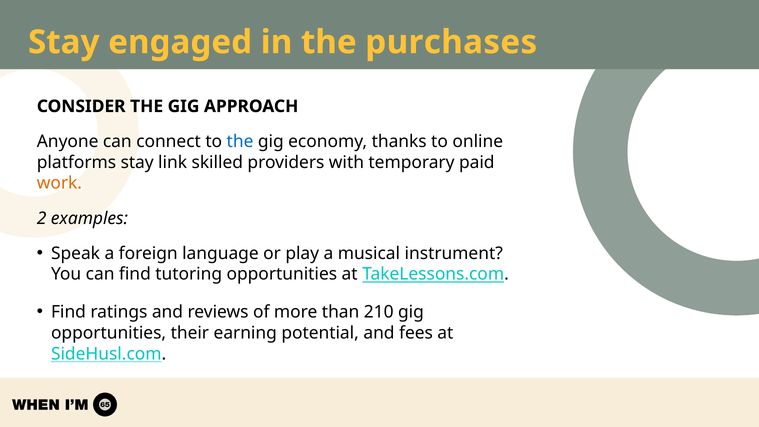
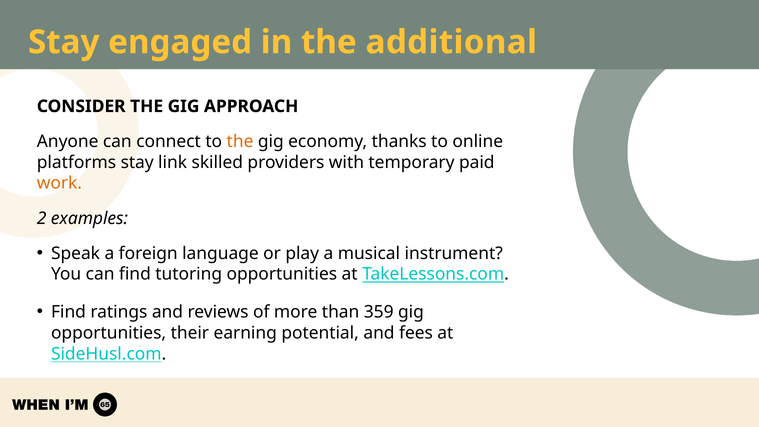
purchases: purchases -> additional (451, 42)
the colour: blue -> orange (240, 141)
210: 210 -> 359 (379, 312)
